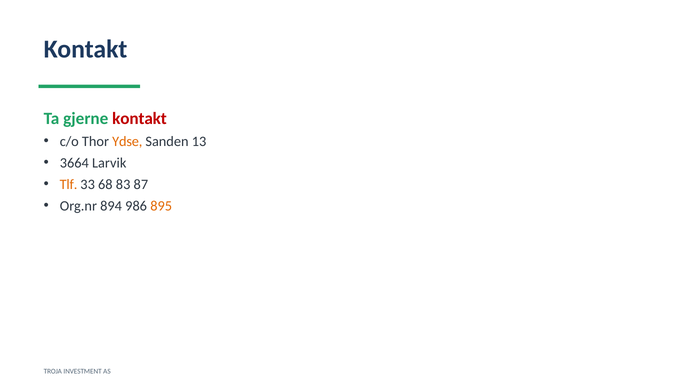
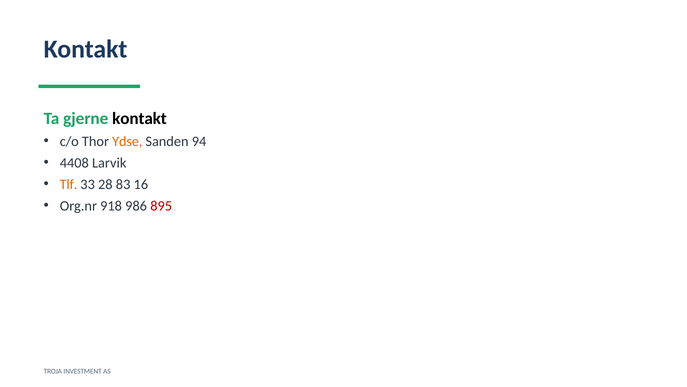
kontakt colour: red -> black (140, 118)
13: 13 -> 94 (199, 141)
3664: 3664 -> 4408 (74, 163)
68: 68 -> 28 (105, 184)
87: 87 -> 16 (141, 184)
894: 894 -> 918 (111, 206)
895 colour: orange -> red (161, 206)
